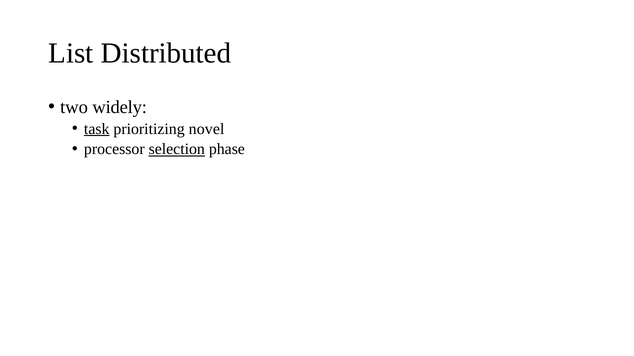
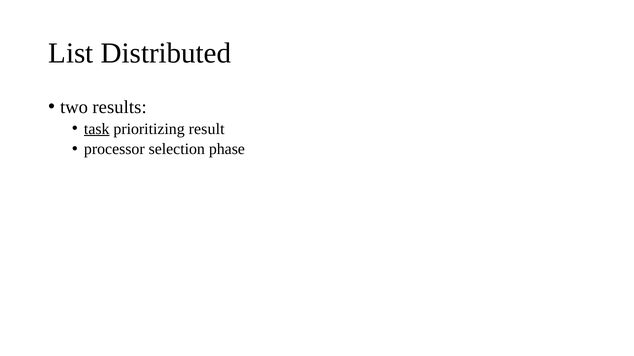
widely: widely -> results (120, 107)
novel: novel -> result (207, 129)
selection underline: present -> none (177, 149)
